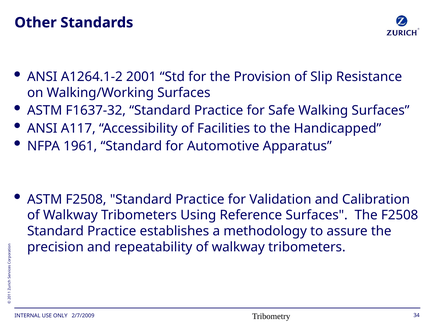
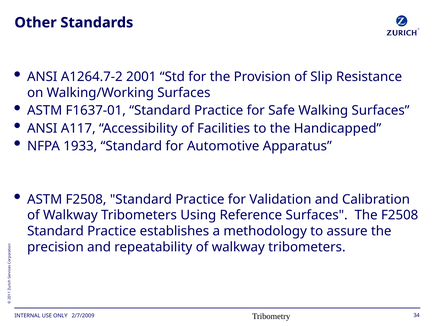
A1264.1-2: A1264.1-2 -> A1264.7-2 (92, 77)
F1637-32: F1637-32 -> F1637-01 (96, 111)
1961: 1961 -> 1933 (80, 146)
